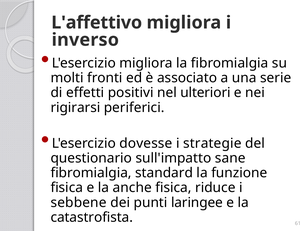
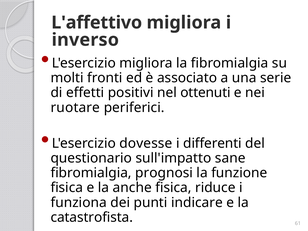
ulteriori: ulteriori -> ottenuti (205, 93)
rigirarsi: rigirarsi -> ruotare (75, 108)
strategie: strategie -> differenti (212, 143)
standard: standard -> prognosi (164, 173)
sebbene: sebbene -> funziona (79, 203)
laringee: laringee -> indicare (197, 203)
